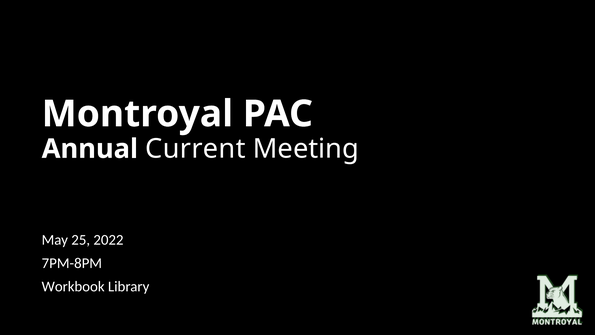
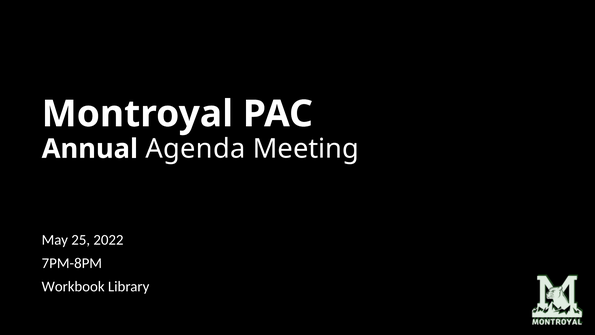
Current: Current -> Agenda (195, 149)
